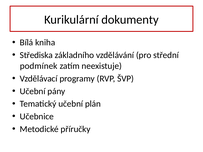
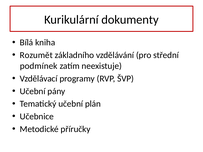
Střediska: Střediska -> Rozumět (36, 55)
